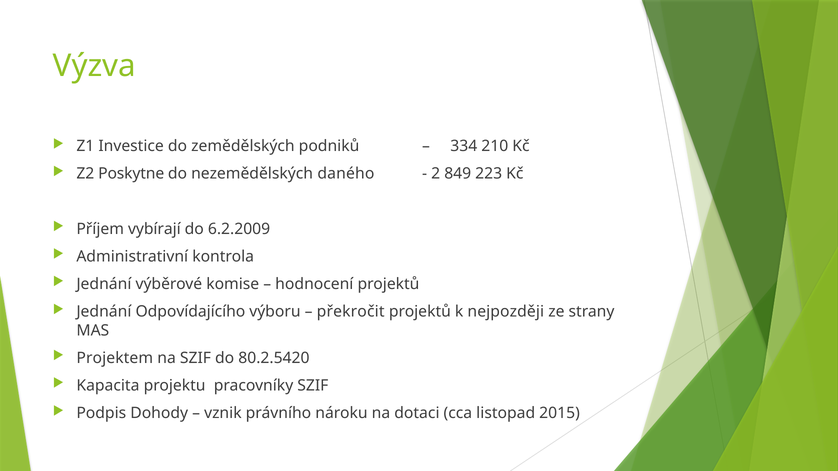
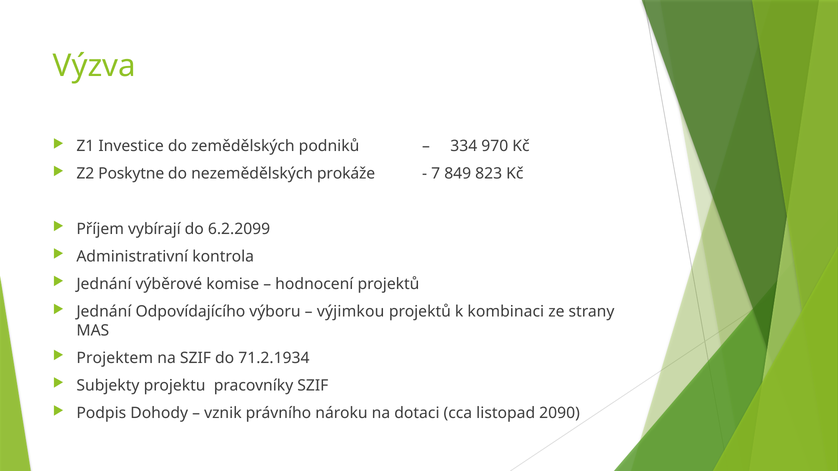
210: 210 -> 970 (495, 146)
daného: daného -> prokáže (346, 174)
2: 2 -> 7 (436, 174)
223: 223 -> 823 (489, 174)
6.2.2009: 6.2.2009 -> 6.2.2099 (239, 229)
překročit: překročit -> výjimkou (351, 312)
nejpozději: nejpozději -> kombinaci (506, 312)
80.2.5420: 80.2.5420 -> 71.2.1934 (274, 358)
Kapacita: Kapacita -> Subjekty (108, 386)
2015: 2015 -> 2090 (560, 414)
